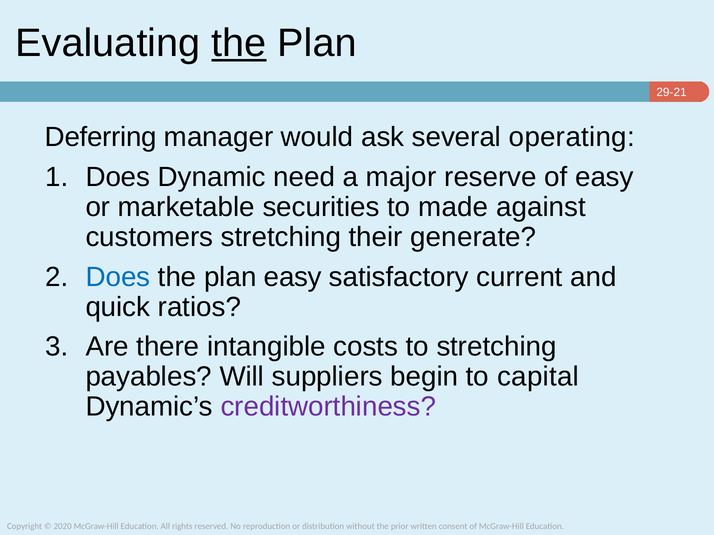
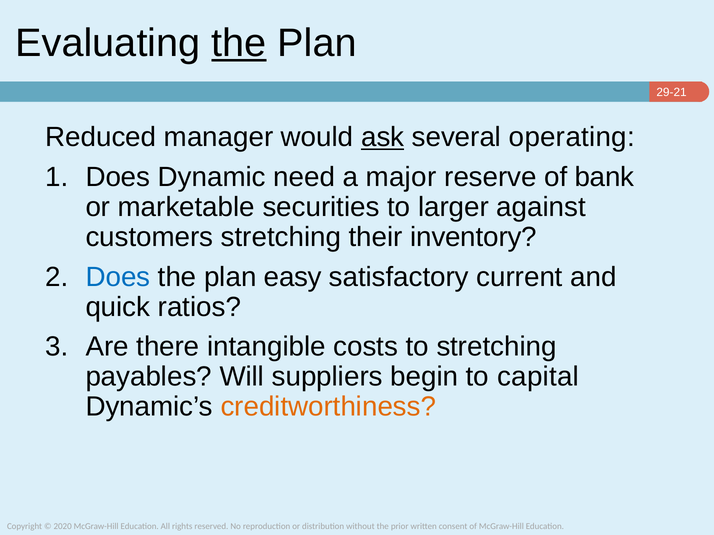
Deferring: Deferring -> Reduced (101, 137)
ask underline: none -> present (383, 137)
of easy: easy -> bank (604, 177)
made: made -> larger (453, 207)
generate: generate -> inventory (474, 237)
creditworthiness colour: purple -> orange (328, 407)
